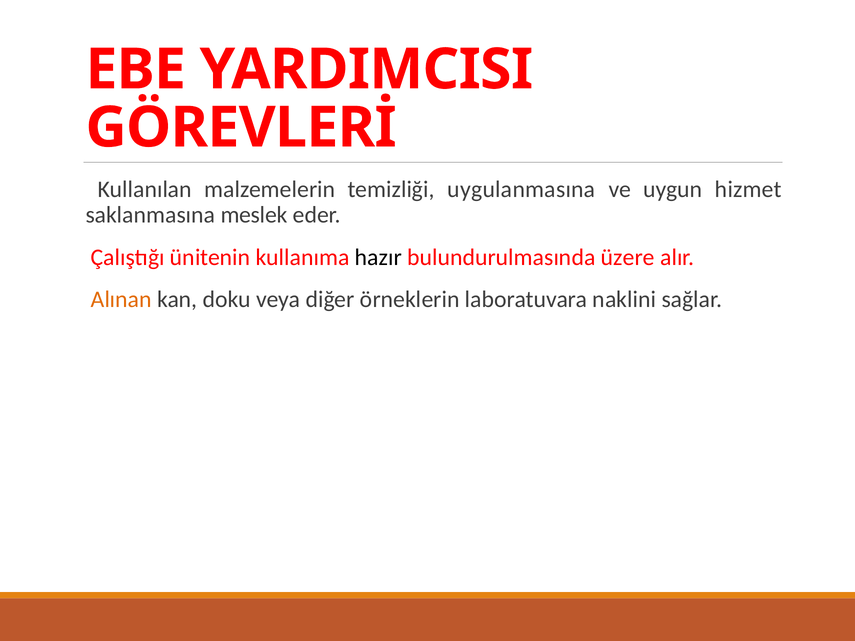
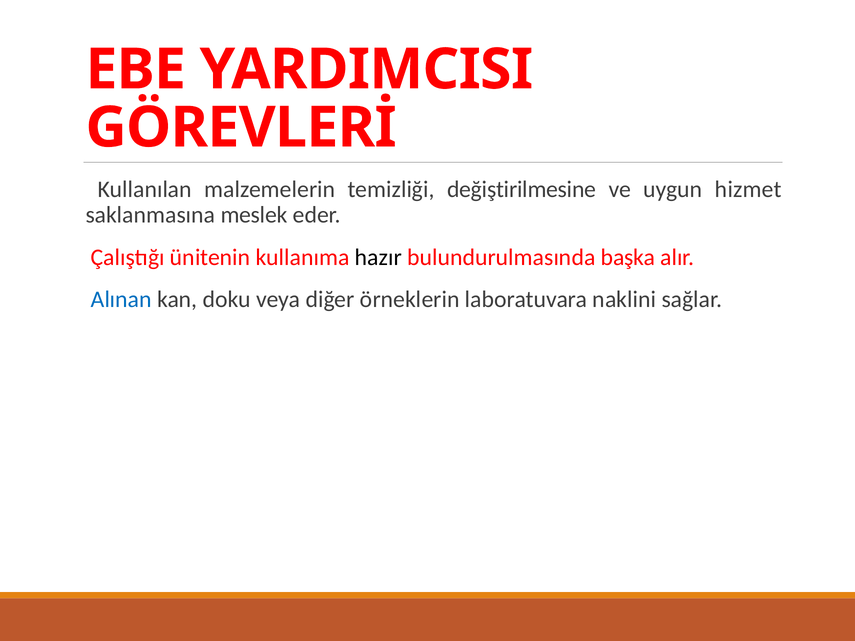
uygulanmasına: uygulanmasına -> değiştirilmesine (522, 190)
üzere: üzere -> başka (628, 257)
Alınan colour: orange -> blue (121, 300)
